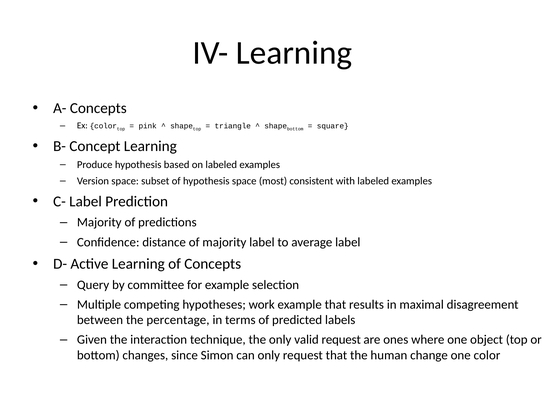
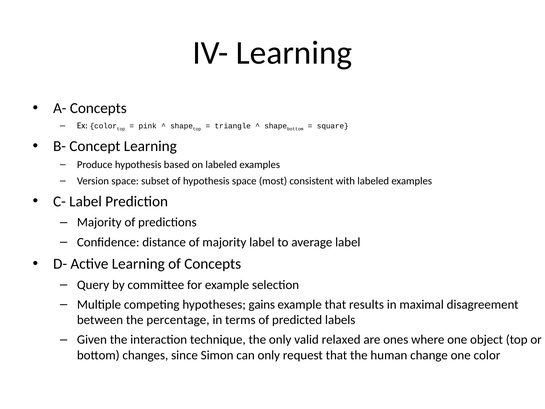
work: work -> gains (262, 304)
valid request: request -> relaxed (341, 340)
